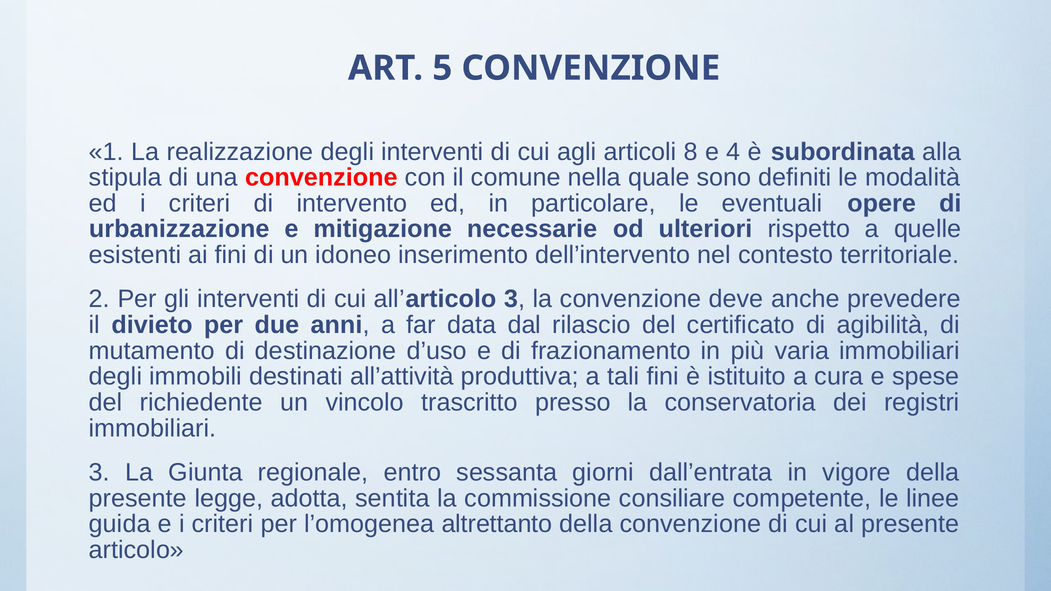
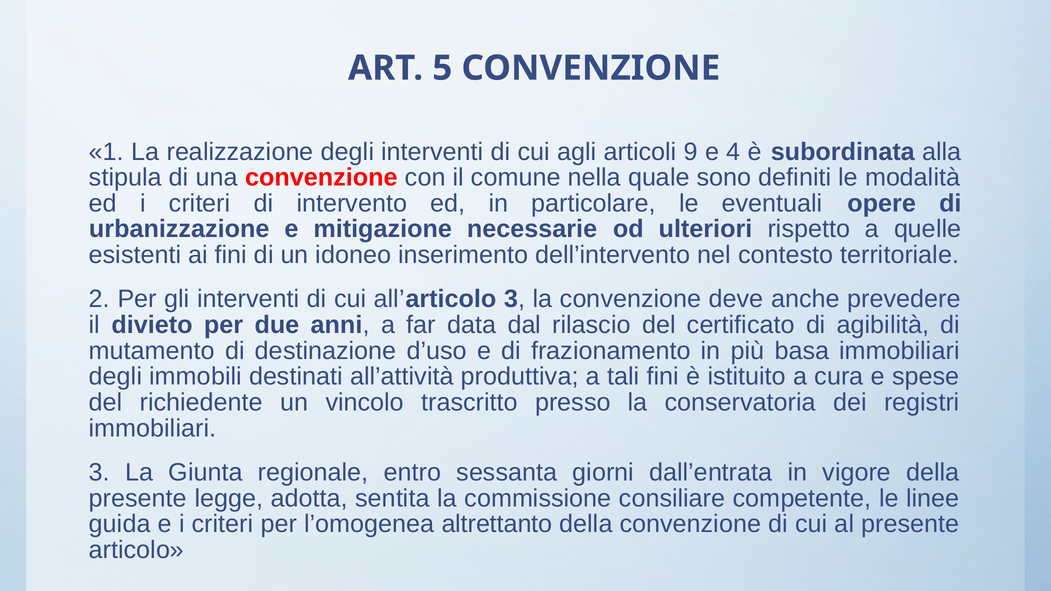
8: 8 -> 9 (691, 152)
varia: varia -> basa (802, 351)
